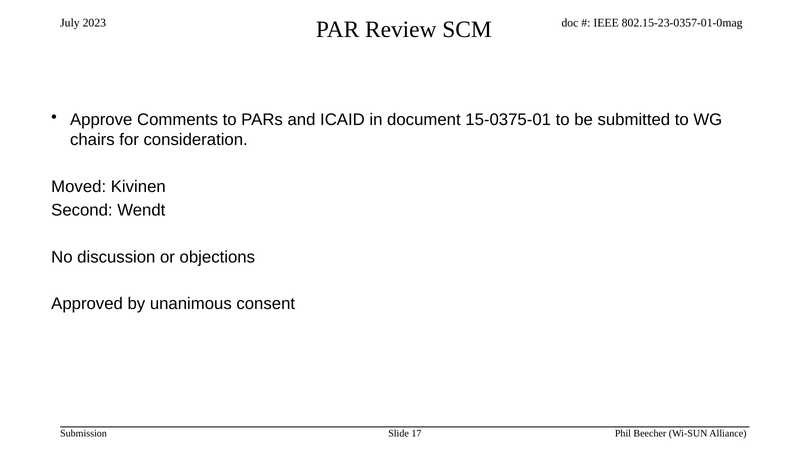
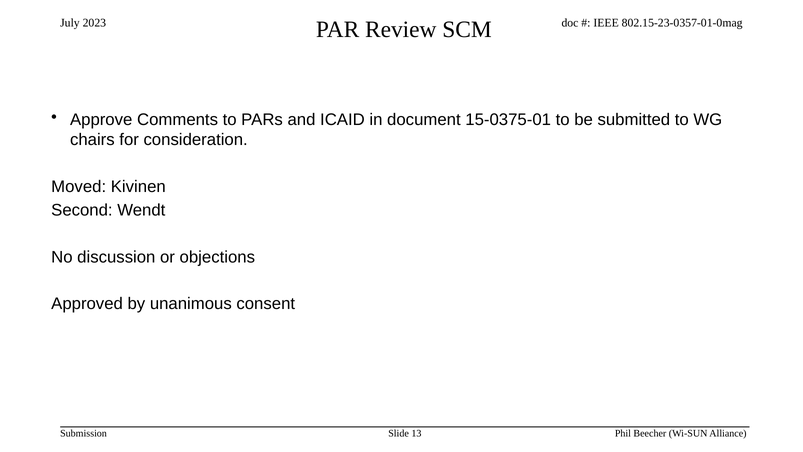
17: 17 -> 13 (416, 433)
